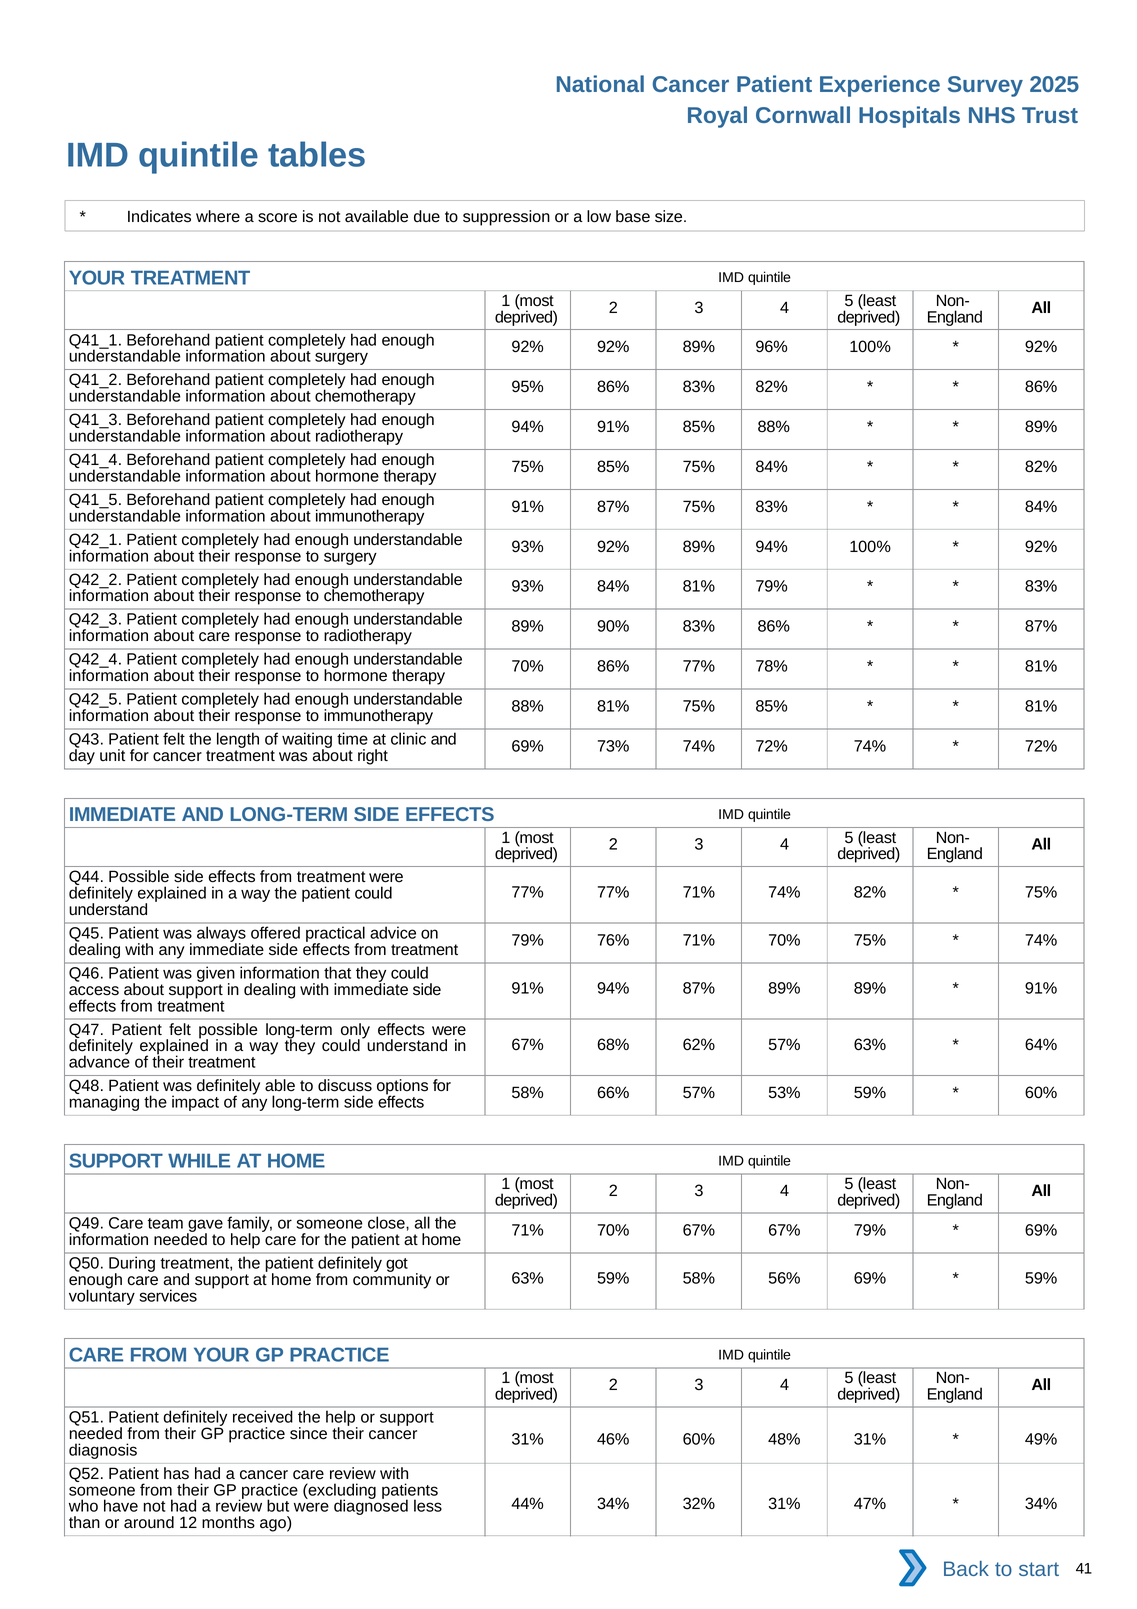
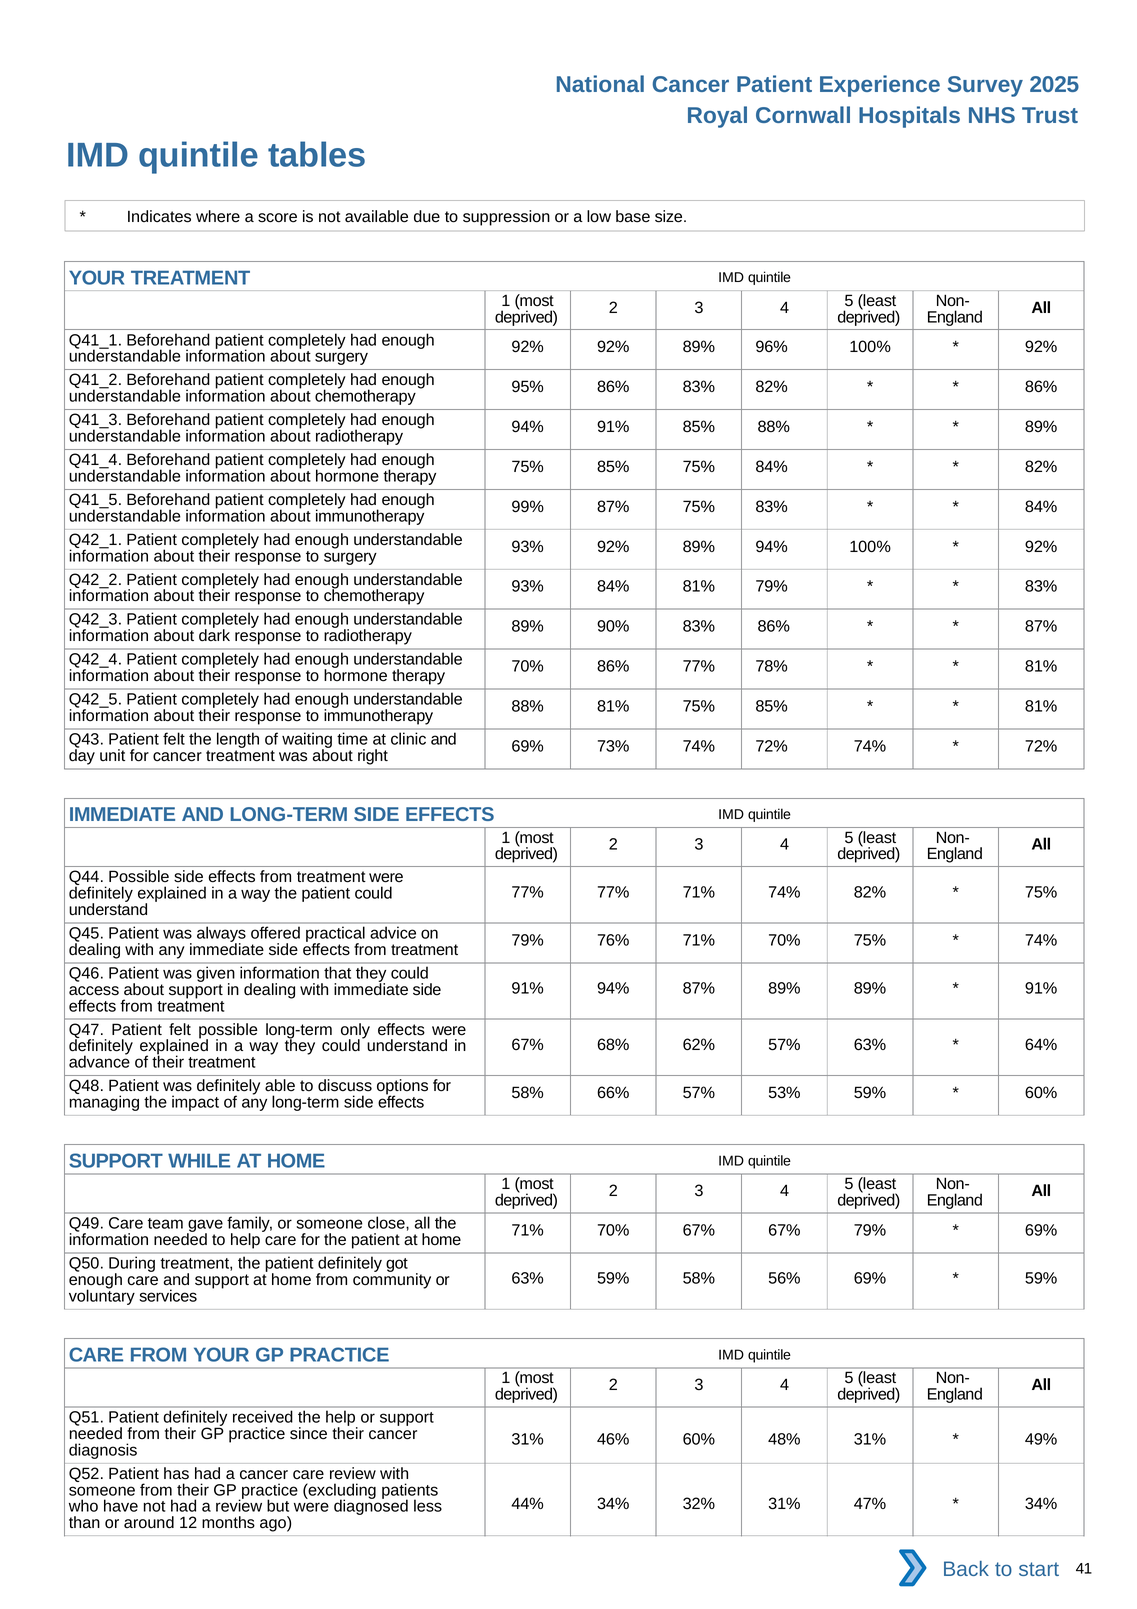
91%: 91% -> 99% (528, 507)
about care: care -> dark (214, 636)
